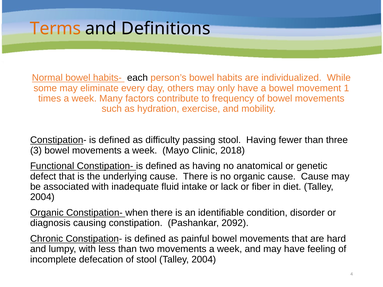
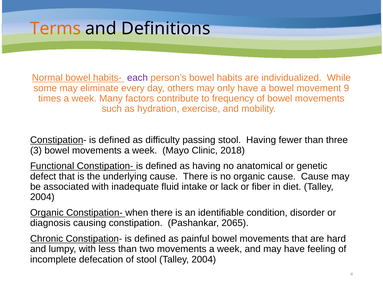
each colour: black -> purple (137, 78)
1: 1 -> 9 (346, 88)
2092: 2092 -> 2065 (235, 223)
